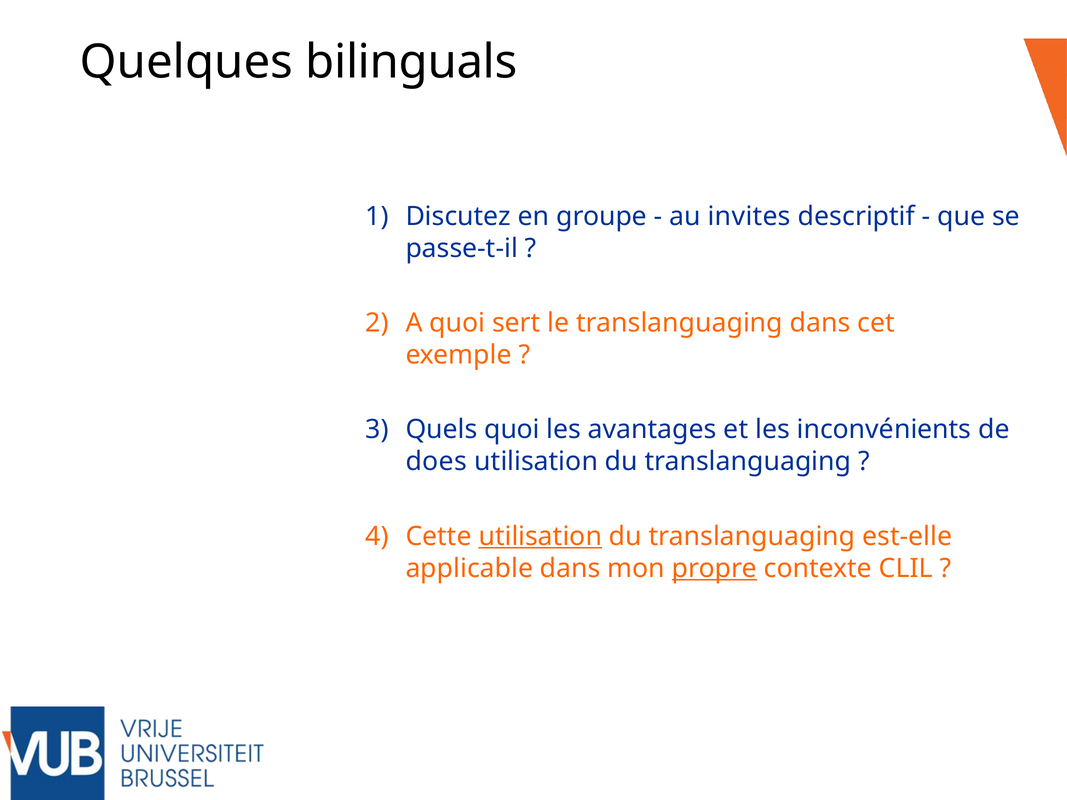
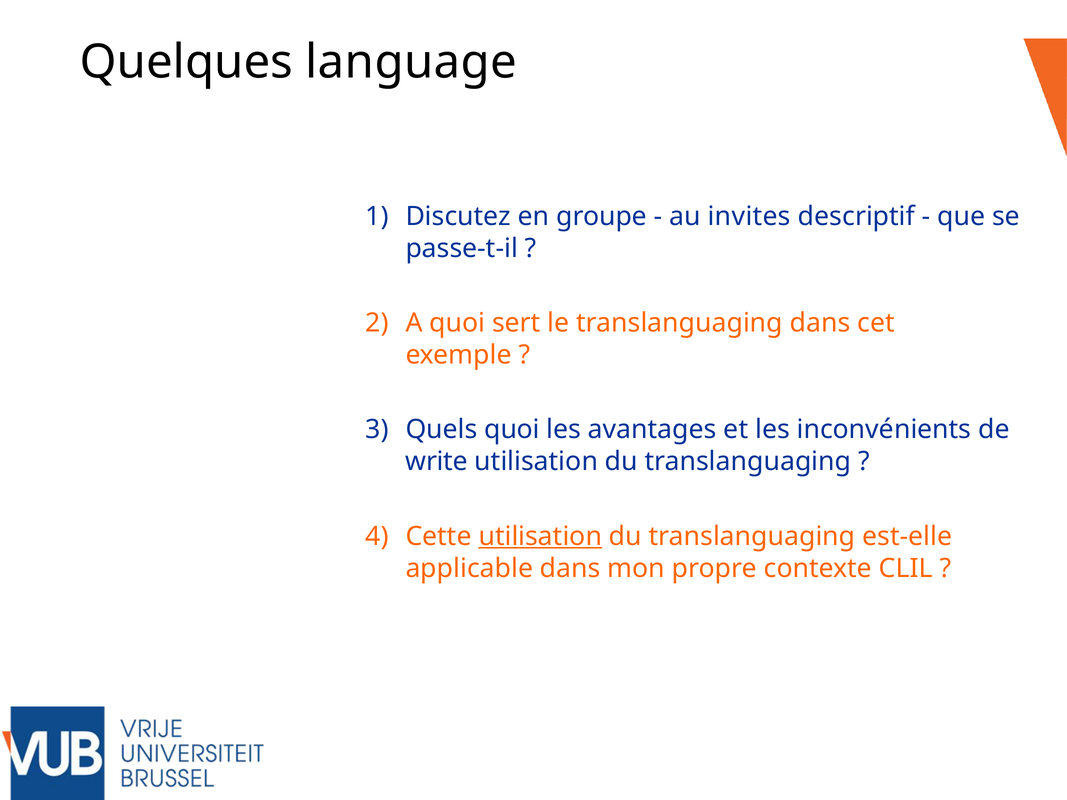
bilinguals: bilinguals -> language (411, 62)
does: does -> write (437, 462)
propre underline: present -> none (714, 568)
